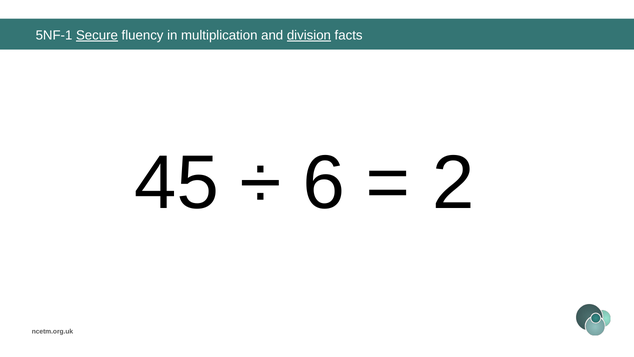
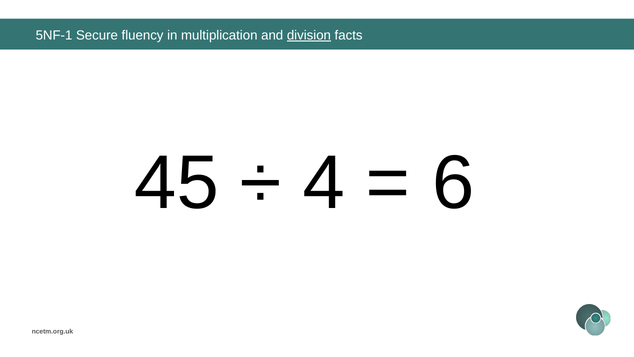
Secure underline: present -> none (97, 35)
6: 6 -> 4 (324, 183)
2: 2 -> 6 (453, 183)
